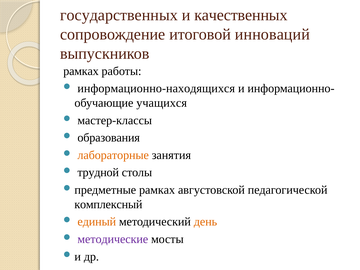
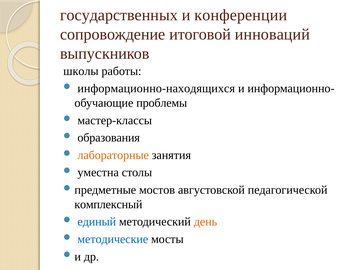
качественных: качественных -> конференции (241, 15)
рамках: рамках -> школы (81, 71)
учащихся: учащихся -> проблемы (162, 103)
трудной: трудной -> уместна (98, 173)
рамках: рамках -> мостов (157, 190)
единый colour: orange -> blue (97, 222)
методические colour: purple -> blue (113, 239)
